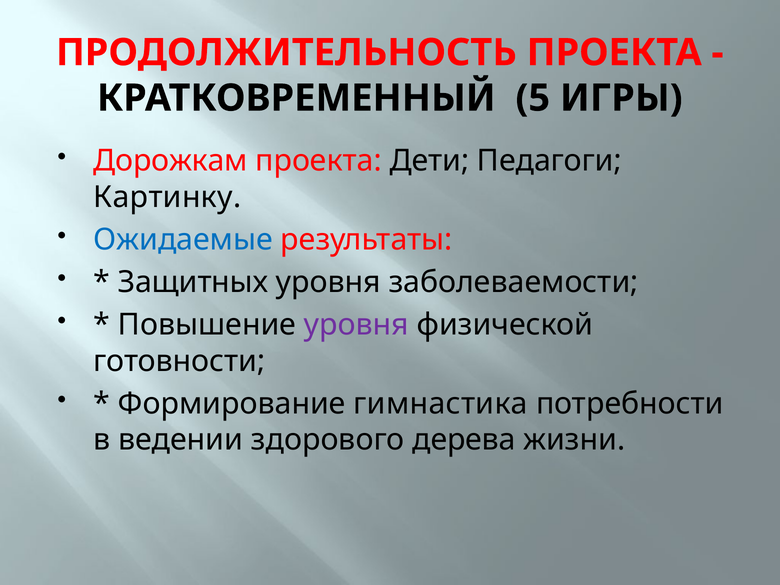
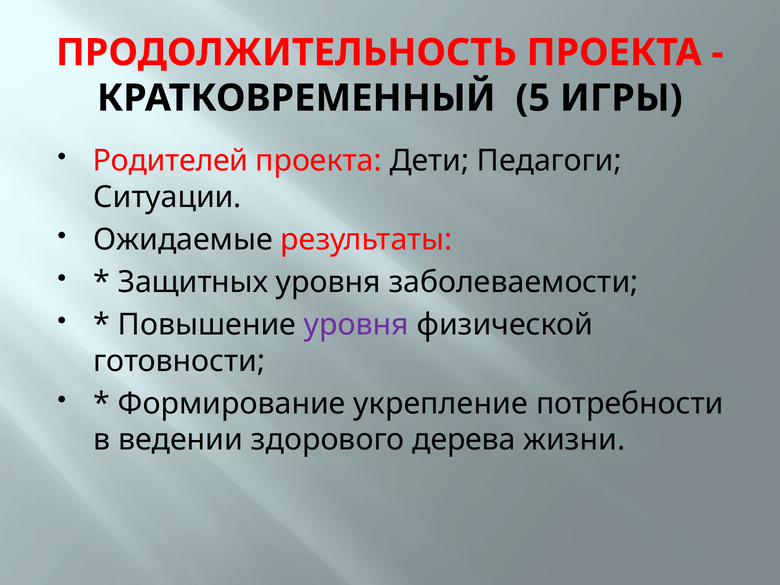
Дорожкам: Дорожкам -> Родителей (171, 161)
Картинку: Картинку -> Ситуации (168, 197)
Ожидаемые colour: blue -> black (183, 240)
гимнастика: гимнастика -> укрепление (441, 404)
